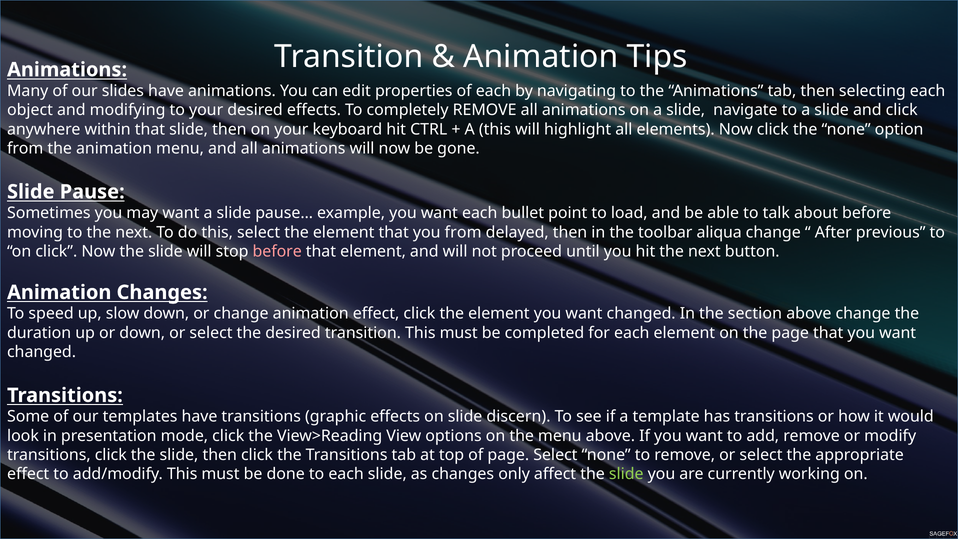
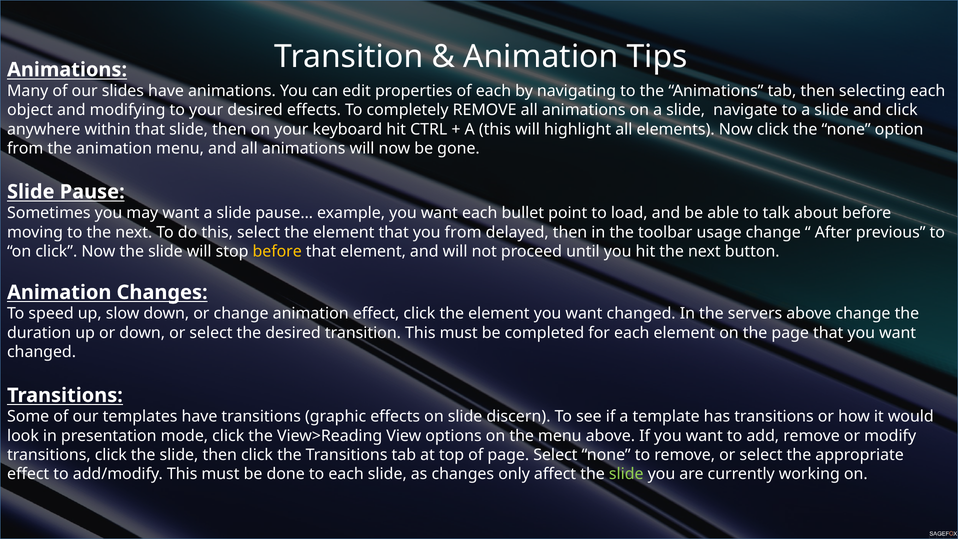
aliqua: aliqua -> usage (719, 232)
before colour: pink -> yellow (277, 251)
section: section -> servers (755, 314)
